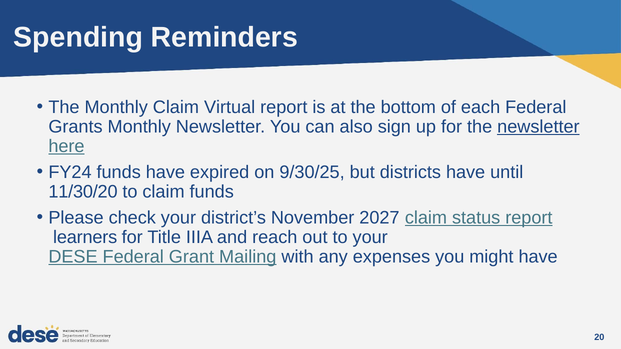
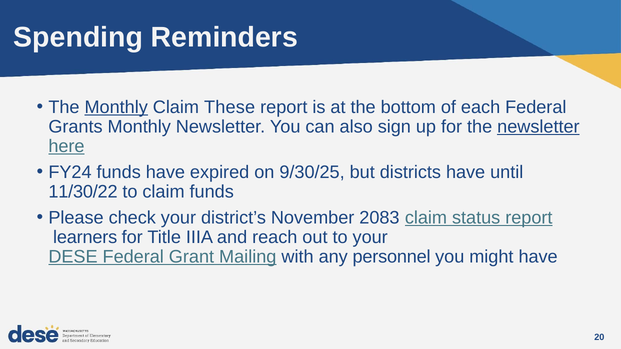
Monthly underline: none -> present (116, 107)
Virtual: Virtual -> These (230, 107)
11/30/20: 11/30/20 -> 11/30/22 (83, 192)
2027: 2027 -> 2083 (379, 218)
expenses: expenses -> personnel (392, 257)
